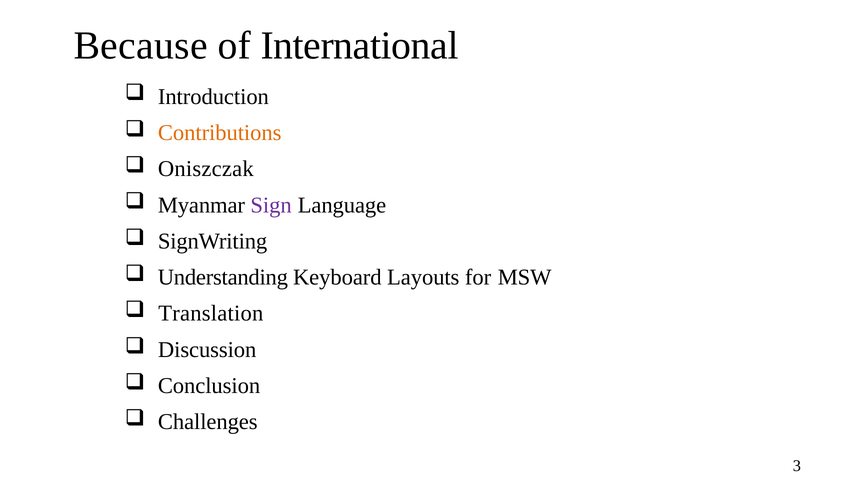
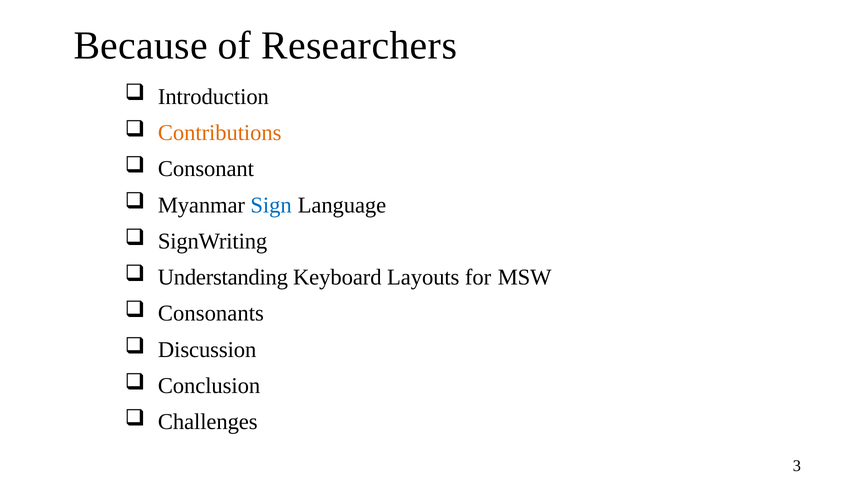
International: International -> Researchers (359, 45)
Oniszczak: Oniszczak -> Consonant (206, 169)
Sign colour: purple -> blue (271, 205)
Translation: Translation -> Consonants (211, 313)
